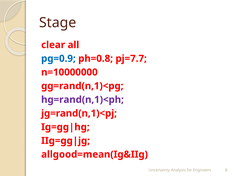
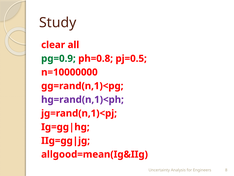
Stage: Stage -> Study (58, 23)
pg=0.9 colour: blue -> green (58, 58)
pj=7.7: pj=7.7 -> pj=0.5 (131, 58)
